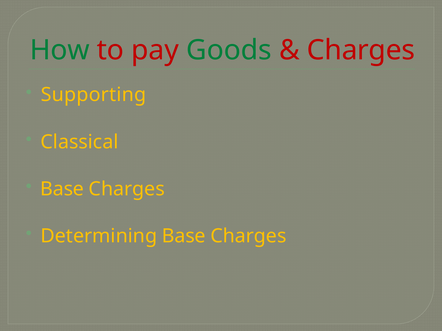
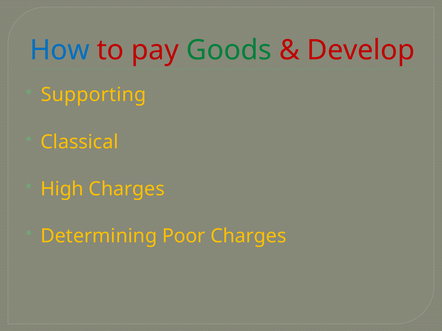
How colour: green -> blue (60, 50)
Charges: Charges -> Develop (361, 50)
Base: Base -> High (62, 189)
Determining Base: Base -> Poor (184, 236)
